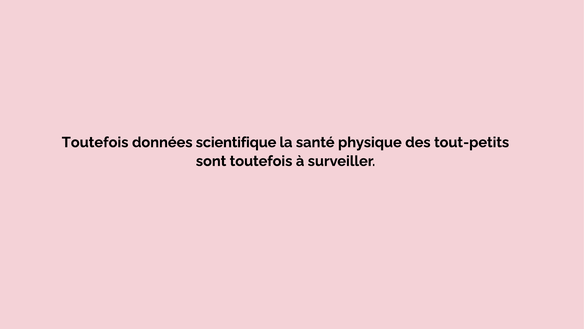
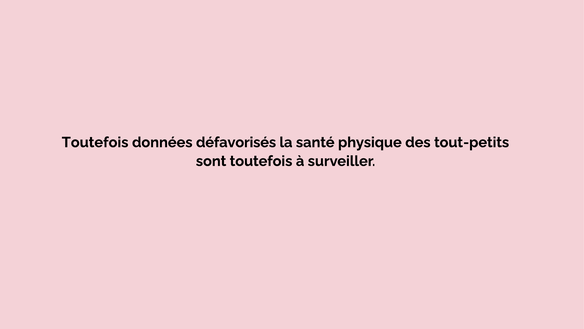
scientifique: scientifique -> défavorisés (236, 142)
